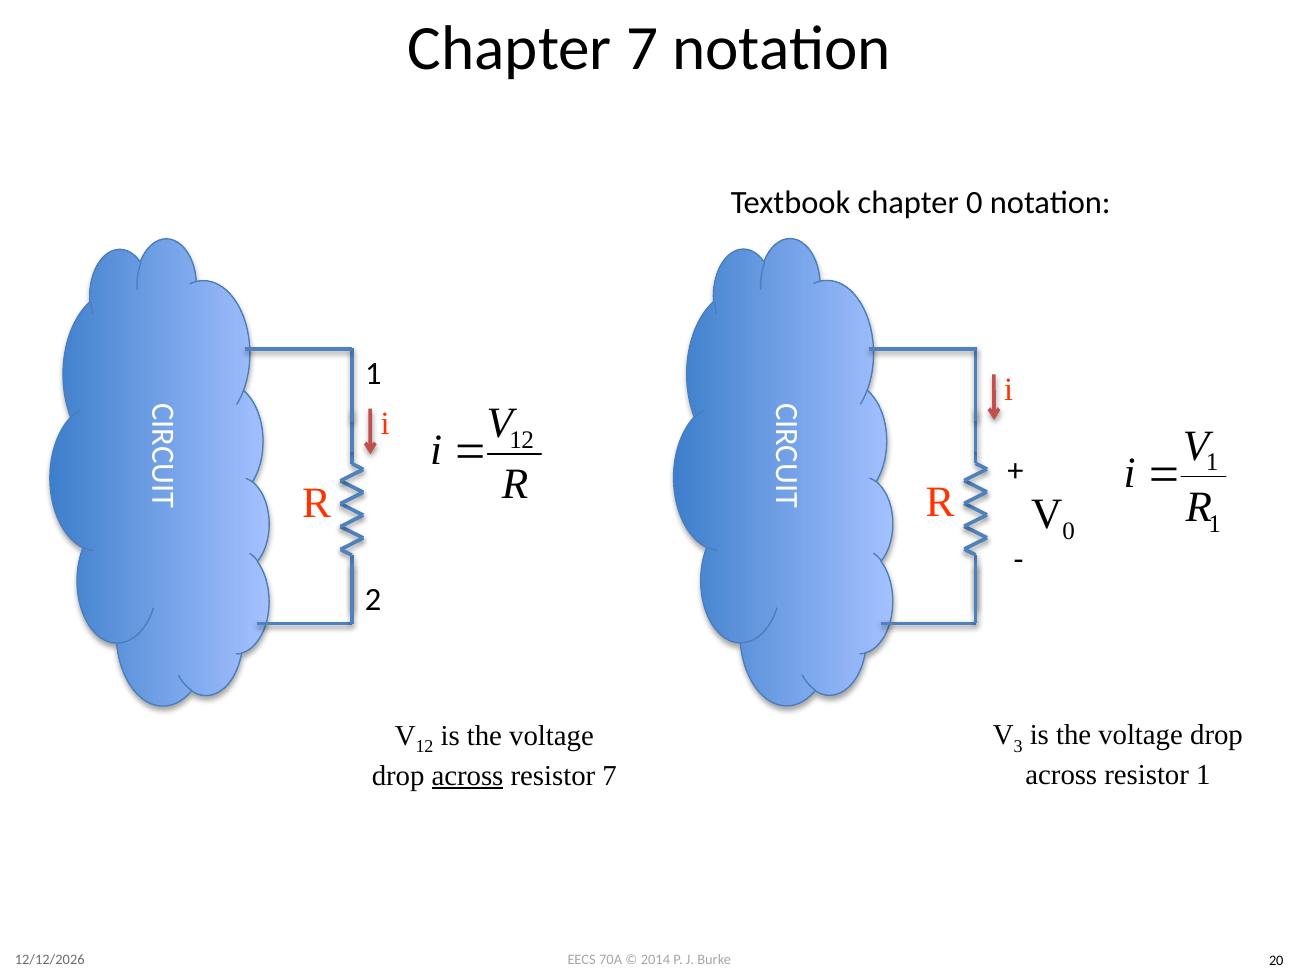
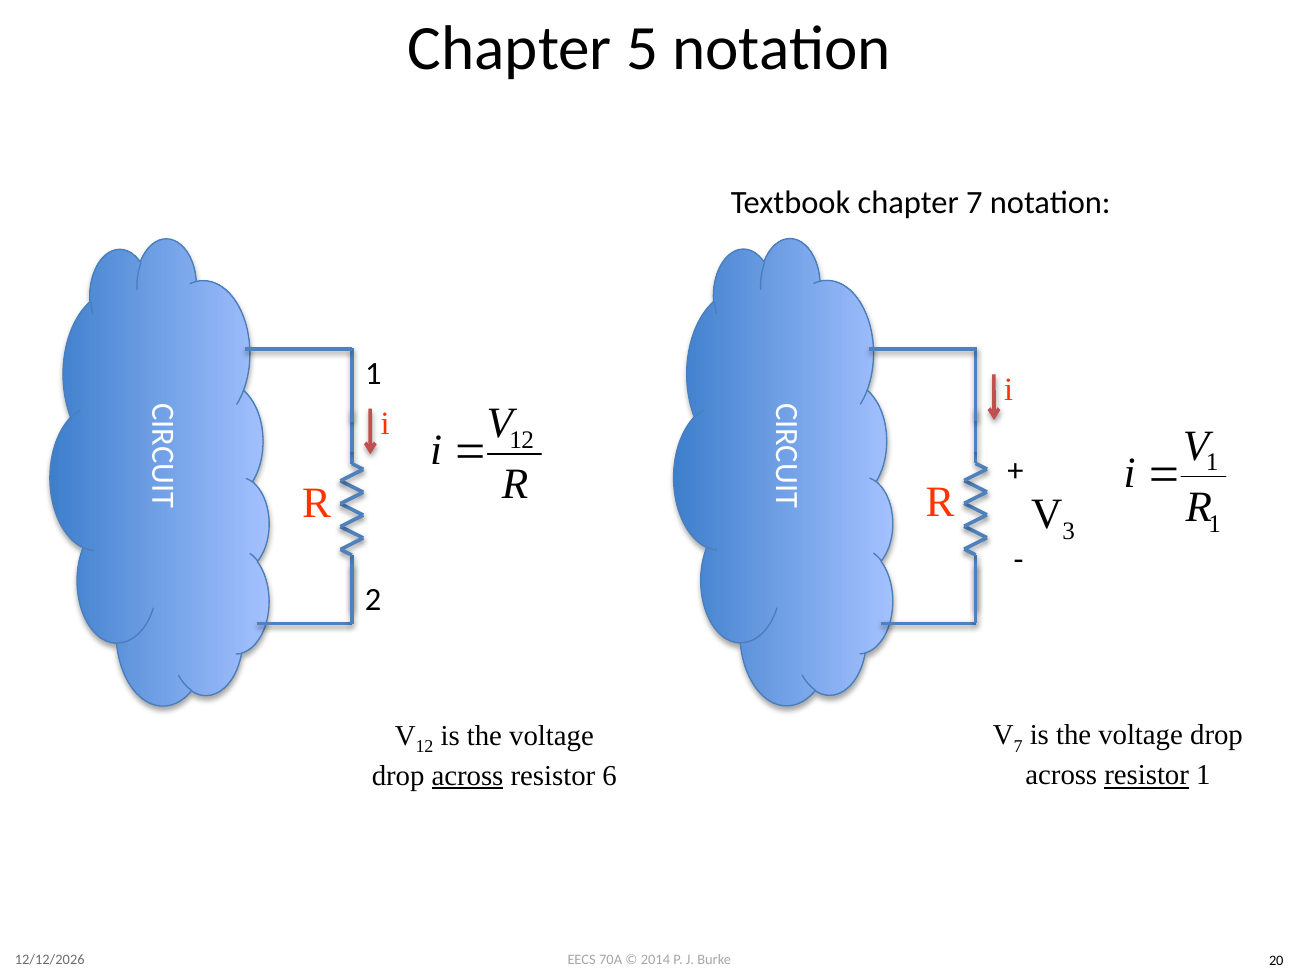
Chapter 7: 7 -> 5 (642, 49)
chapter 0: 0 -> 7 (974, 203)
0: 0 -> 3 (1069, 531)
3: 3 -> 7 (1018, 747)
resistor underline: none -> present (1147, 776)
resistor 7: 7 -> 6 (610, 776)
